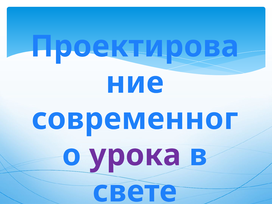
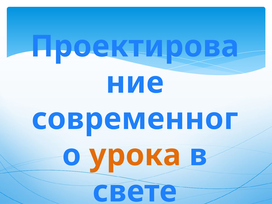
урока colour: purple -> orange (135, 155)
